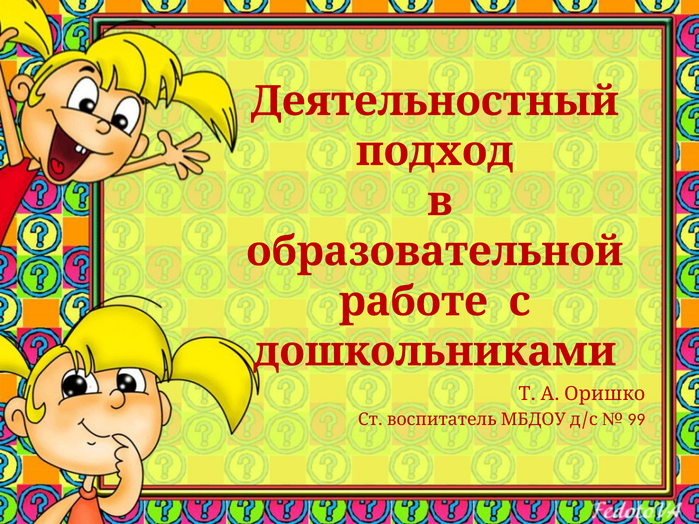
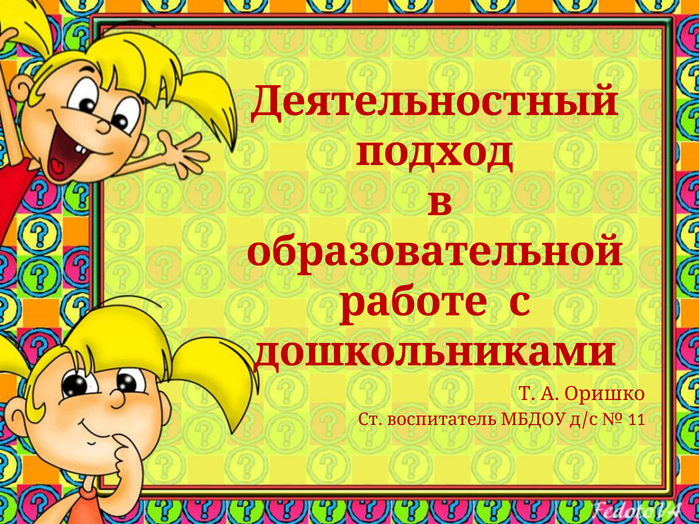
99: 99 -> 11 (636, 420)
